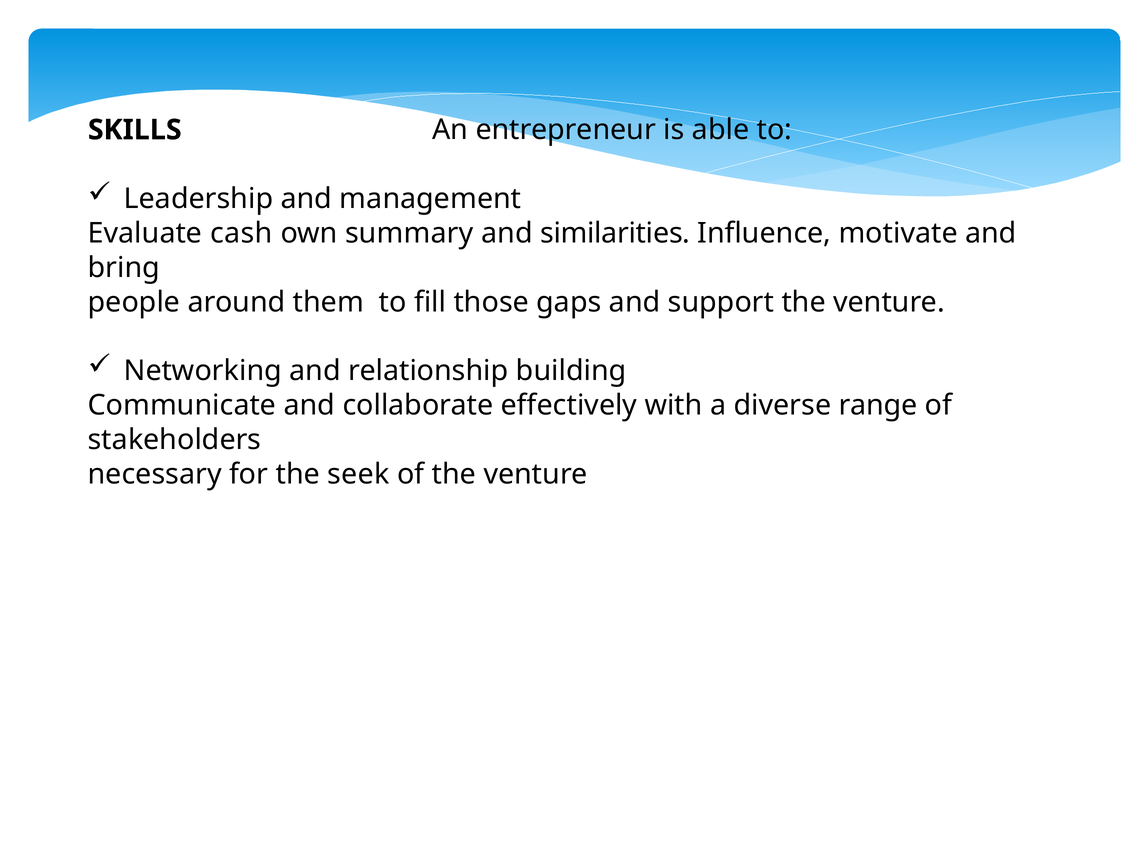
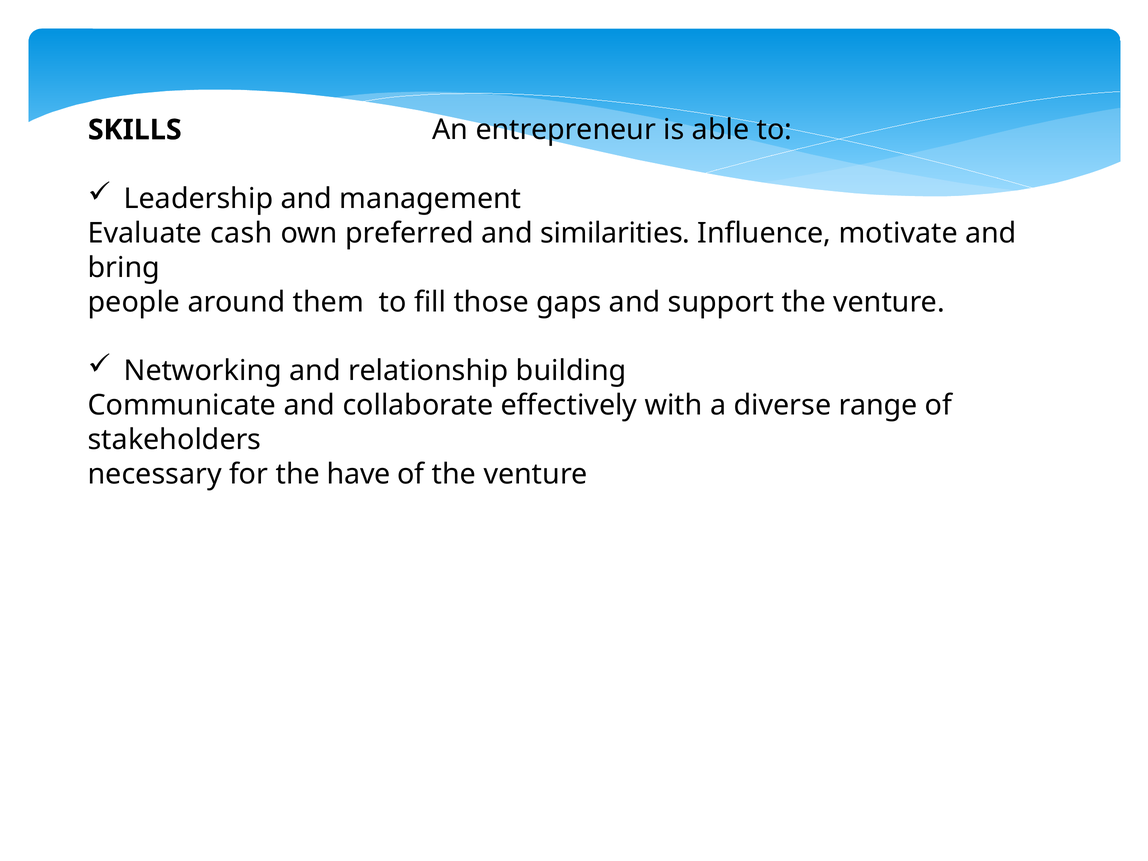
summary: summary -> preferred (409, 233)
seek: seek -> have (359, 474)
